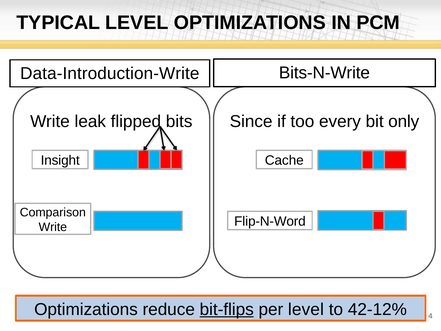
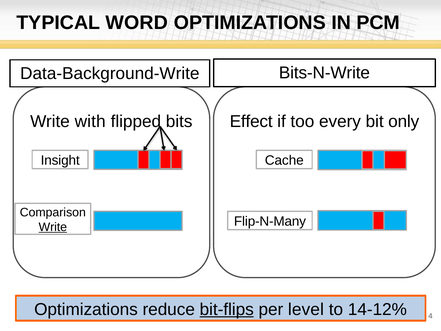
TYPICAL LEVEL: LEVEL -> WORD (137, 23)
Data-Introduction-Write: Data-Introduction-Write -> Data-Background-Write (110, 73)
leak: leak -> with (90, 121)
Since: Since -> Effect (251, 121)
Flip-N-Word: Flip-N-Word -> Flip-N-Many (270, 221)
Write underline: none -> present (53, 227)
42-12%: 42-12% -> 14-12% (377, 309)
